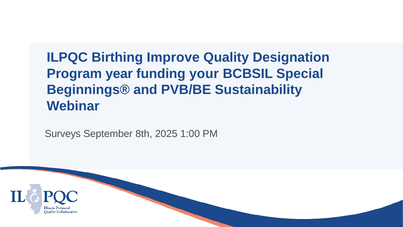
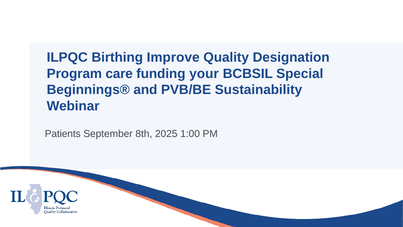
year: year -> care (119, 74)
Surveys: Surveys -> Patients (63, 134)
